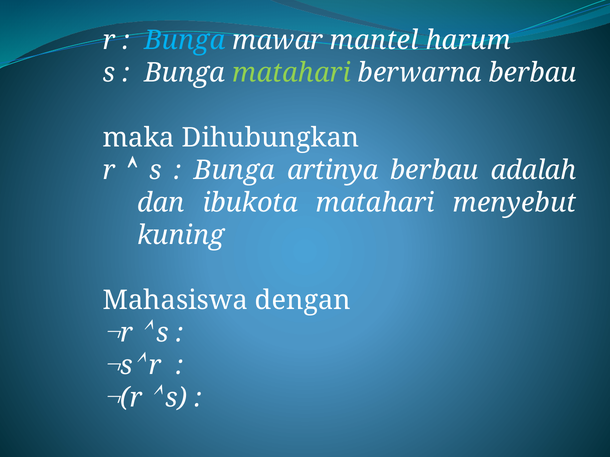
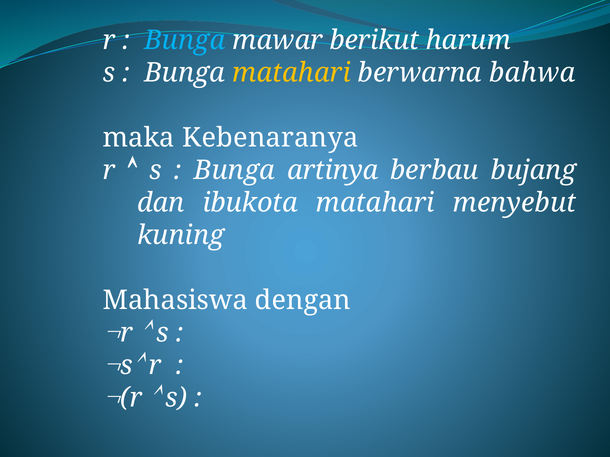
mantel: mantel -> berikut (374, 40)
matahari colour: light green -> yellow (292, 73)
berwarna berbau: berbau -> bahwa (532, 73)
Dihubungkan: Dihubungkan -> Kebenaranya (270, 138)
adalah: adalah -> bujang (534, 170)
